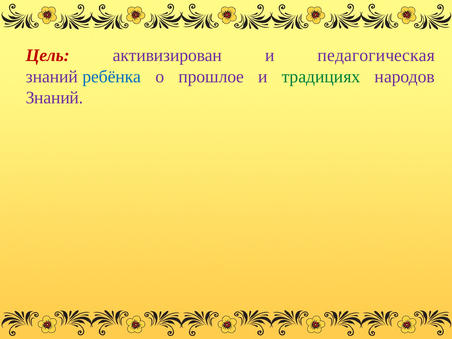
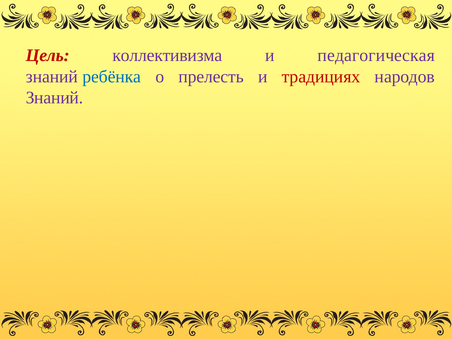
активизирован: активизирован -> коллективизма (167, 56)
прошлое: прошлое -> прелесть (211, 77)
традициях colour: green -> red (321, 77)
